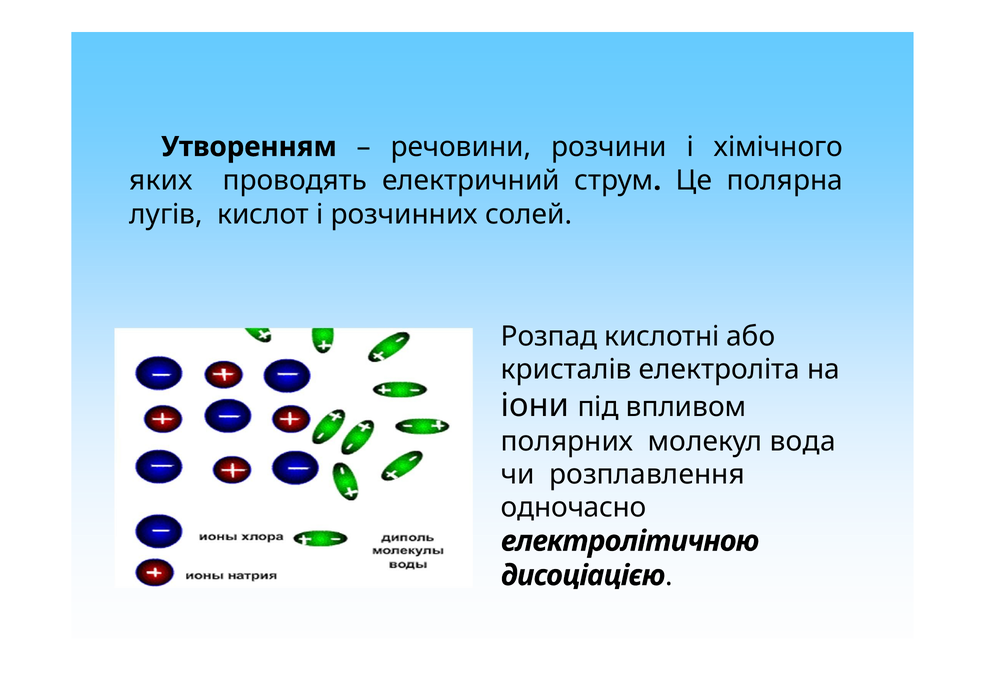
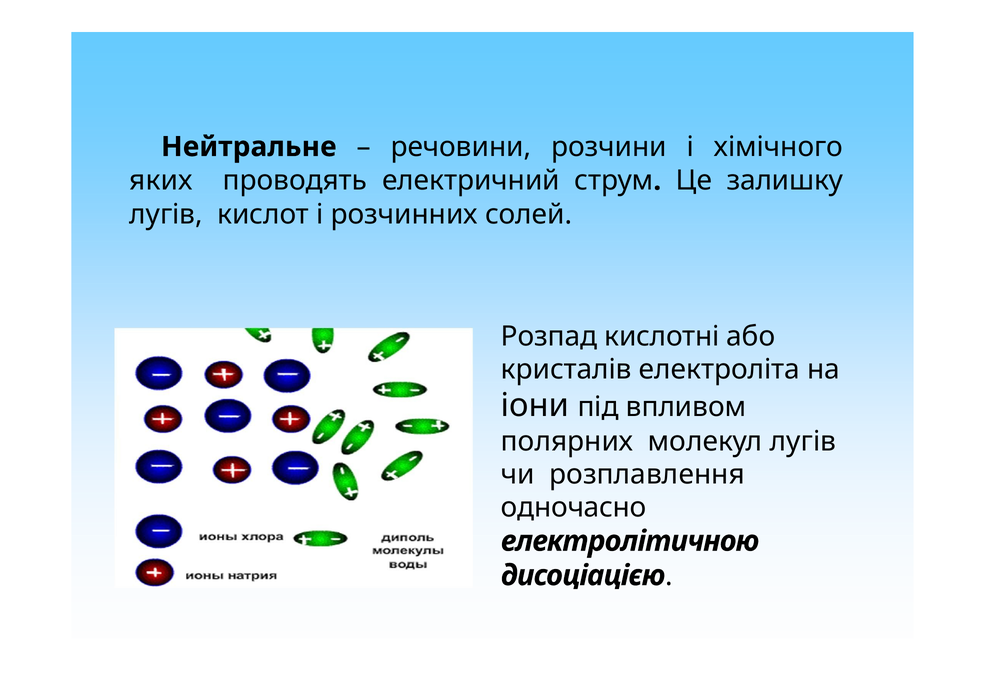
Утворенням: Утворенням -> Нейтральне (249, 147)
полярна: полярна -> залишку (785, 180)
молекул вода: вода -> лугів (803, 441)
